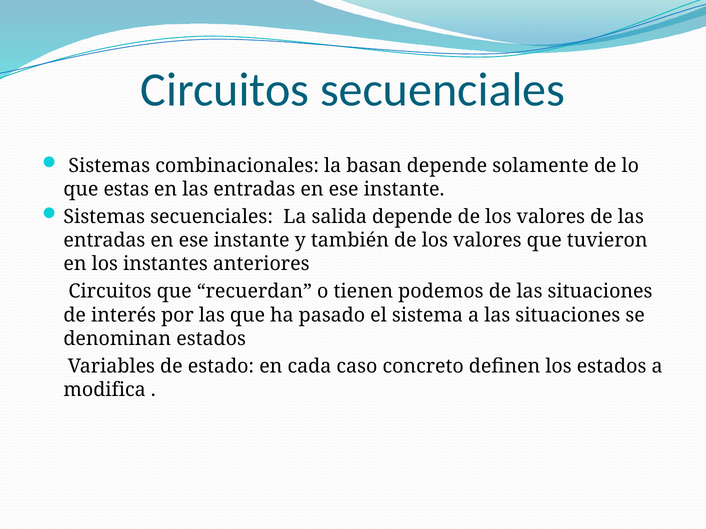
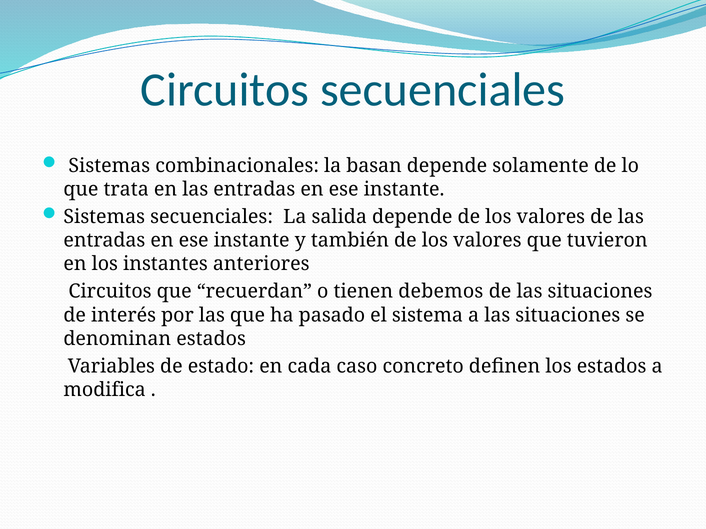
estas: estas -> trata (126, 190)
podemos: podemos -> debemos (441, 292)
